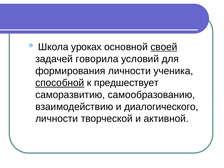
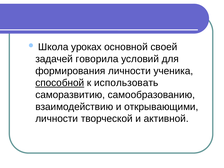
своей underline: present -> none (164, 47)
предшествует: предшествует -> использовать (126, 83)
диалогического: диалогического -> открывающими (161, 107)
